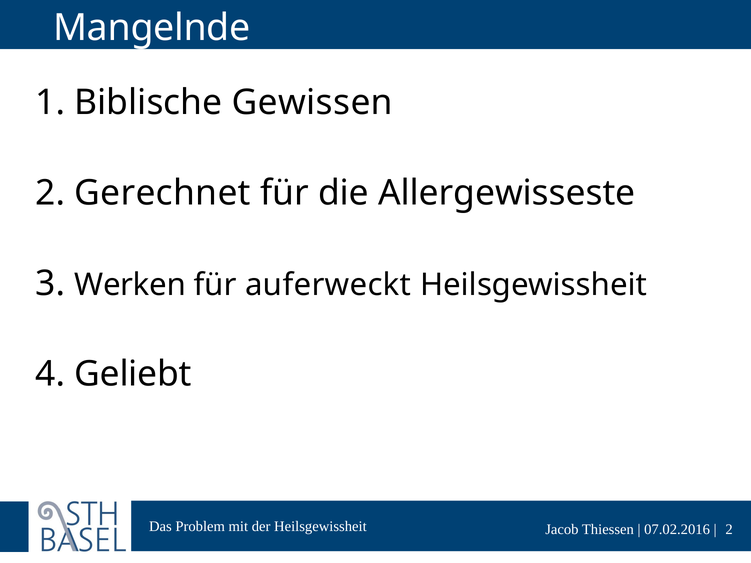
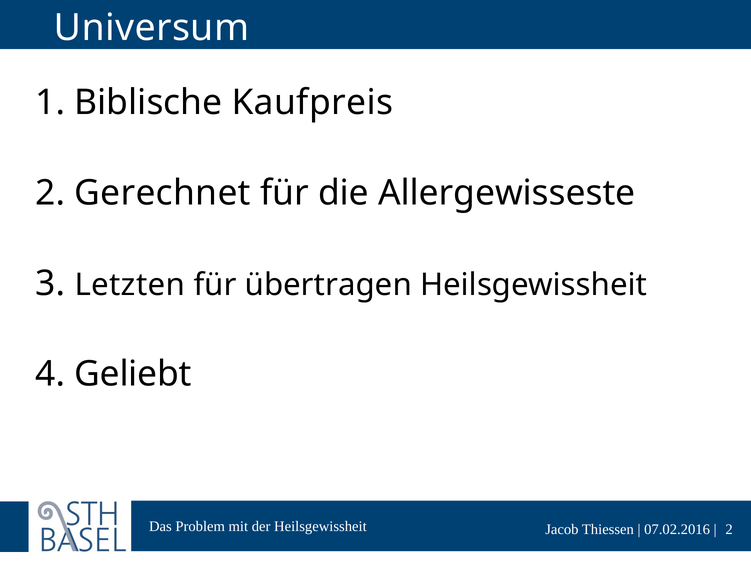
Mangelnde: Mangelnde -> Universum (151, 28)
Gewissen: Gewissen -> Kaufpreis (312, 103)
Werken: Werken -> Letzten (130, 285)
auferweckt: auferweckt -> übertragen (328, 285)
